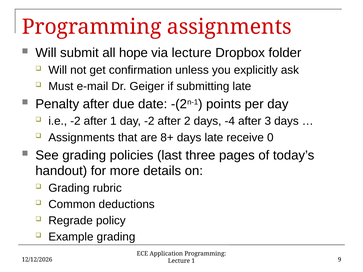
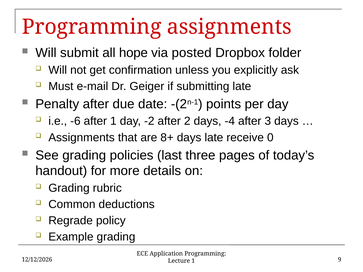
via lecture: lecture -> posted (192, 53)
i.e -2: -2 -> -6 (75, 121)
